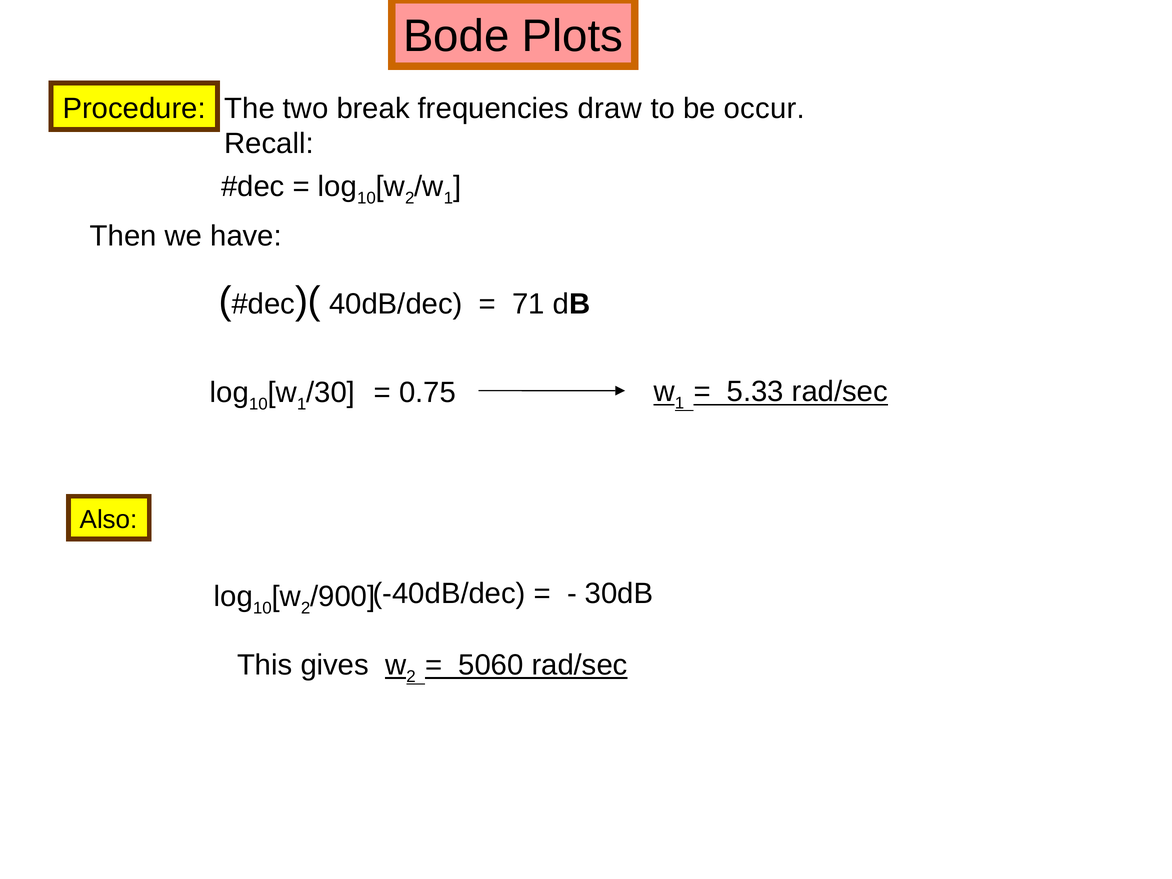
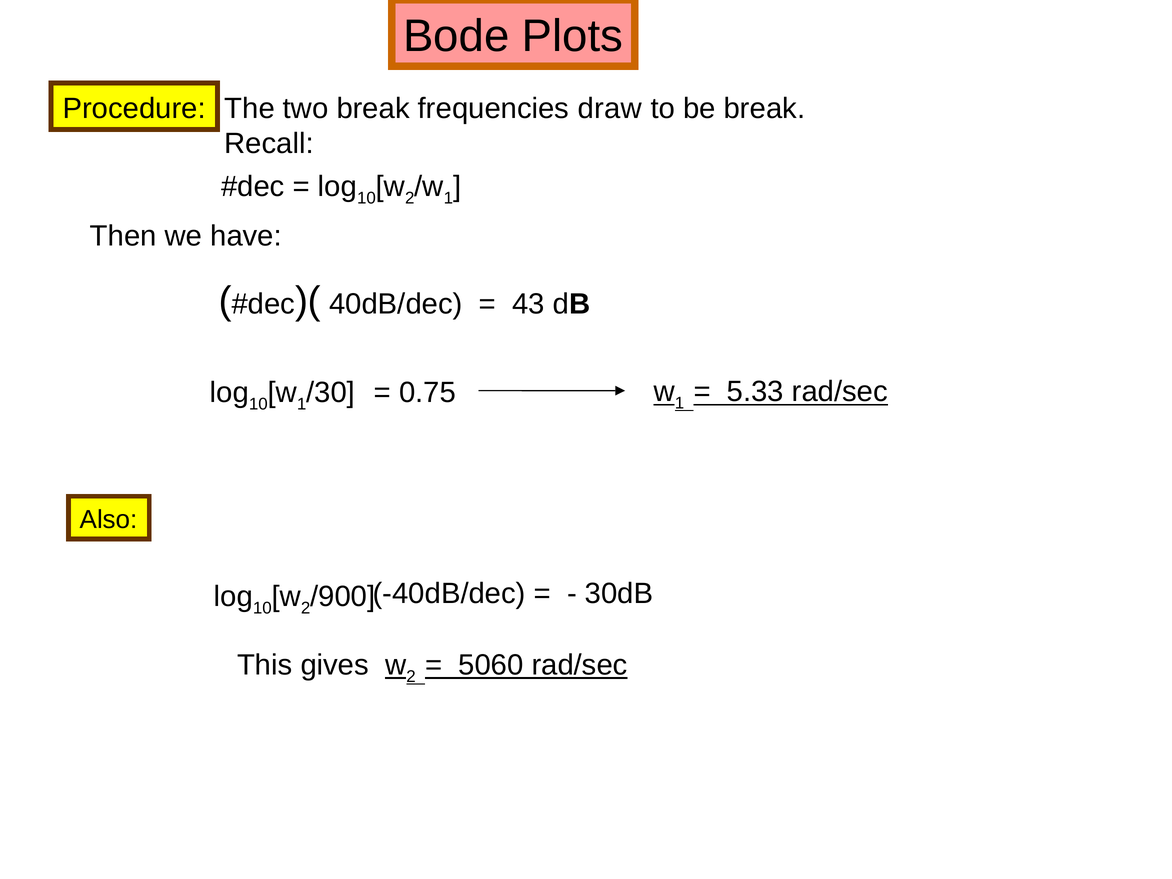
be occur: occur -> break (764, 108)
71: 71 -> 43 (528, 304)
